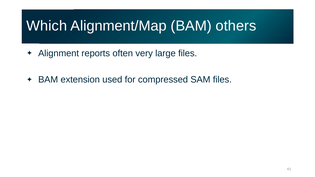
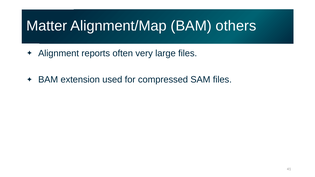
Which: Which -> Matter (47, 26)
